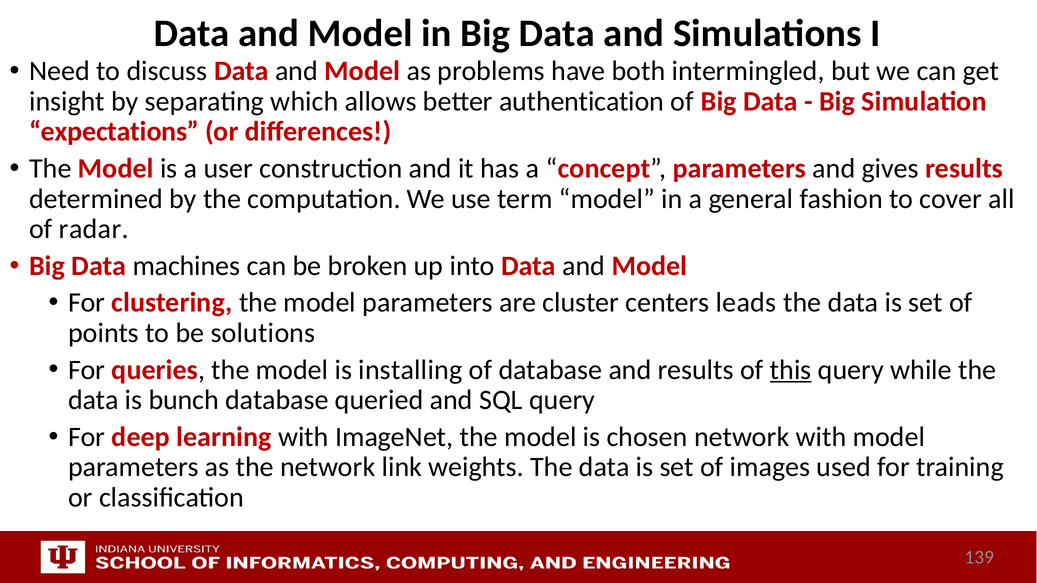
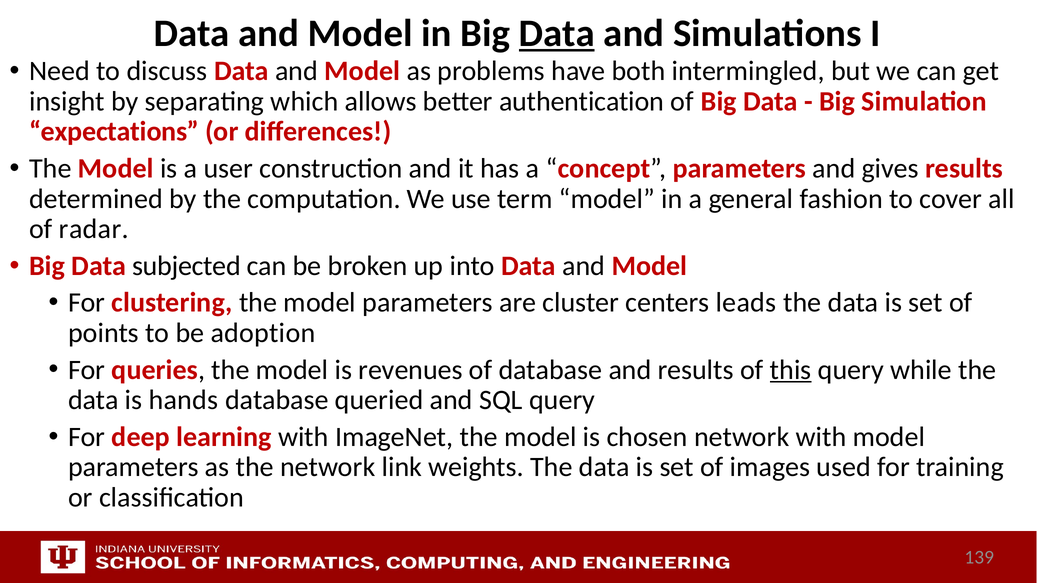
Data underline: none -> present (557, 34)
machines: machines -> subjected (186, 266)
solutions: solutions -> adoption (263, 333)
installing: installing -> revenues (411, 370)
bunch: bunch -> hands (183, 400)
